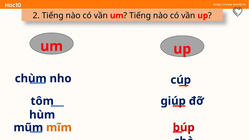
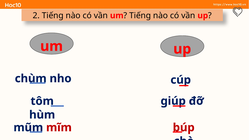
mĩm colour: orange -> red (59, 128)
